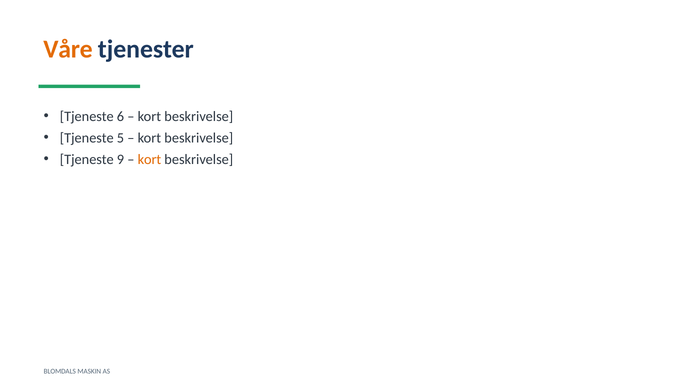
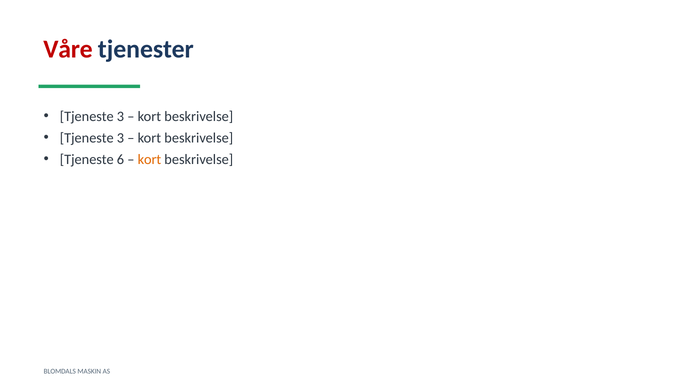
Våre colour: orange -> red (68, 49)
6: 6 -> 3 (120, 116)
5: 5 -> 3 (120, 138)
9: 9 -> 6 (120, 159)
